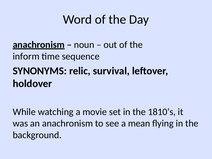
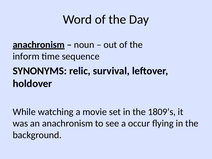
1810’s: 1810’s -> 1809’s (162, 112)
mean: mean -> occur (139, 123)
